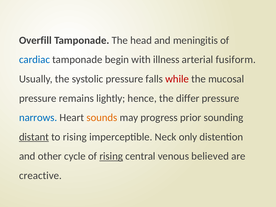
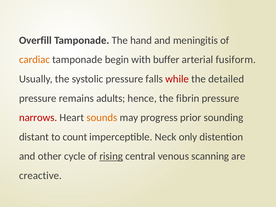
head: head -> hand (141, 40)
cardiac colour: blue -> orange (34, 60)
illness: illness -> buffer (166, 60)
mucosal: mucosal -> detailed (226, 79)
lightly: lightly -> adults (111, 98)
differ: differ -> fibrin (188, 98)
narrows colour: blue -> red (38, 118)
distant underline: present -> none (34, 137)
to rising: rising -> count (75, 137)
believed: believed -> scanning (210, 156)
